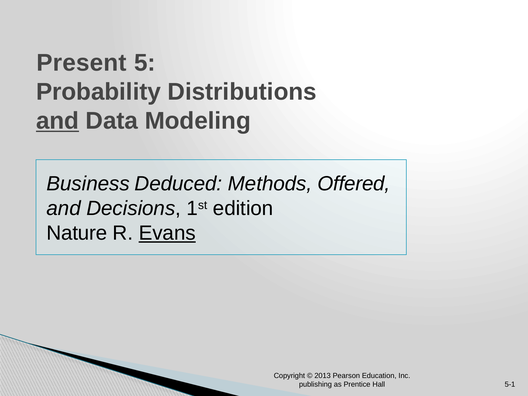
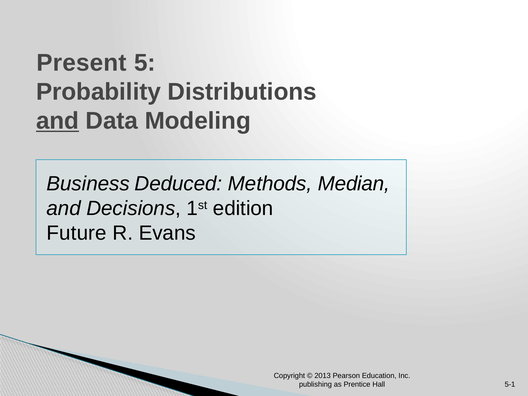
Offered: Offered -> Median (354, 184)
Nature: Nature -> Future (77, 233)
Evans underline: present -> none (167, 233)
